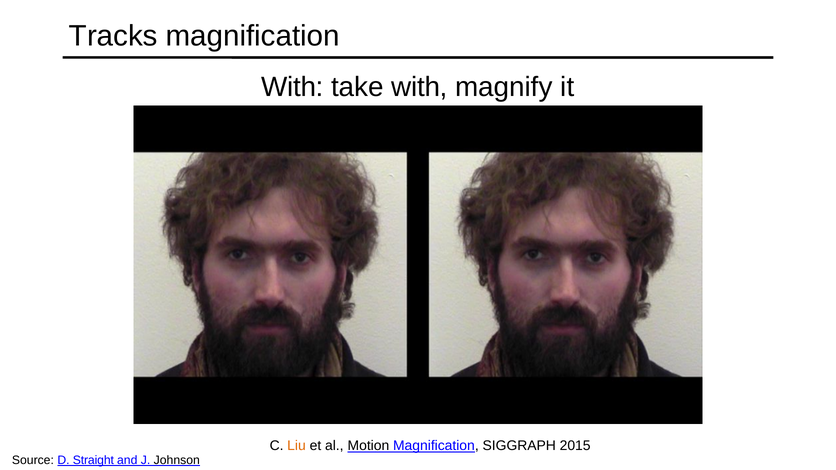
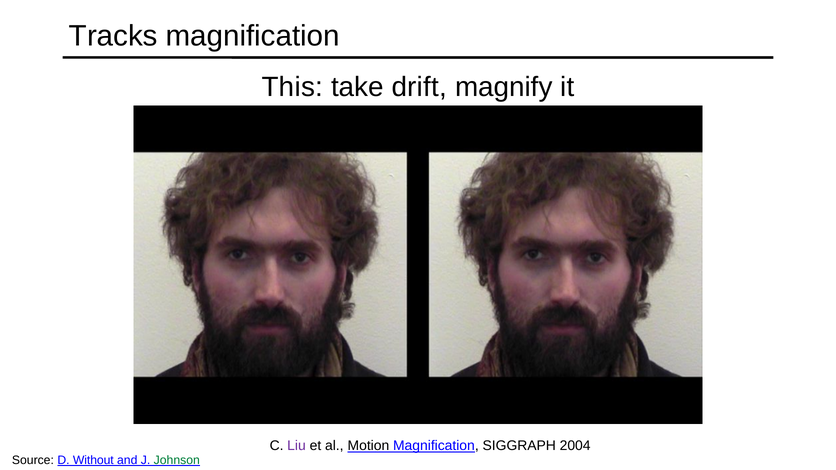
With: With -> This (292, 87)
take with: with -> drift (419, 87)
Liu colour: orange -> purple (297, 446)
2015: 2015 -> 2004 (575, 446)
Straight: Straight -> Without (93, 460)
Johnson colour: black -> green (177, 460)
